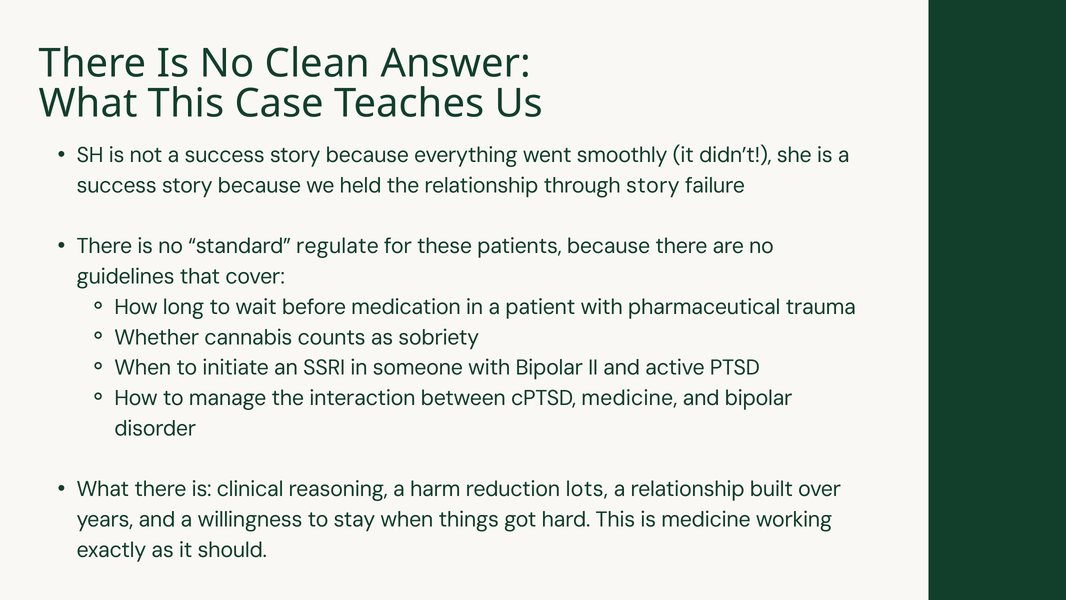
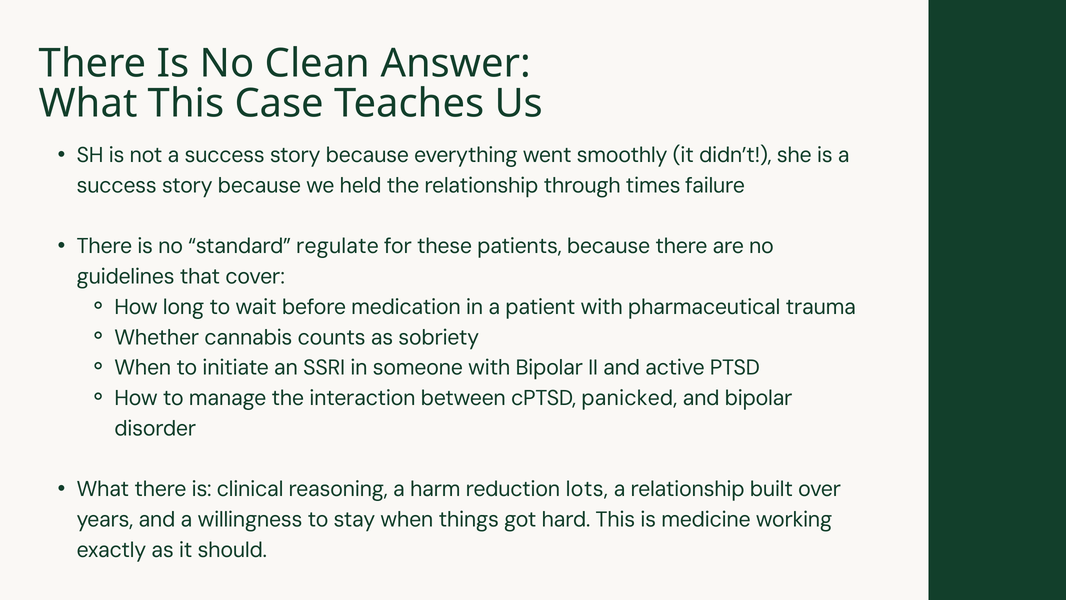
through story: story -> times (653, 186)
cPTSD medicine: medicine -> panicked (629, 398)
